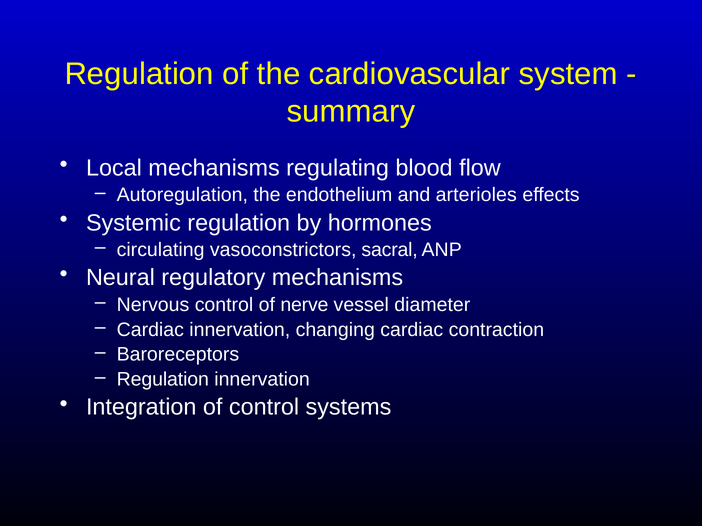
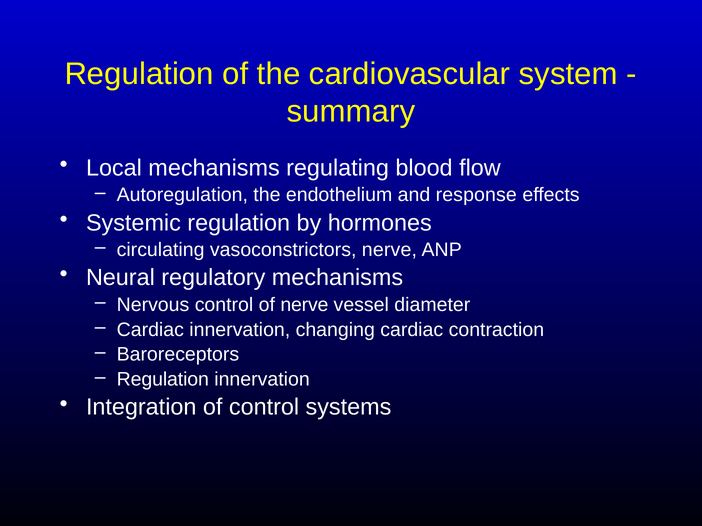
arterioles: arterioles -> response (476, 195)
vasoconstrictors sacral: sacral -> nerve (389, 250)
